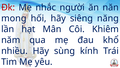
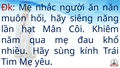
mong: mong -> muôn (14, 18)
